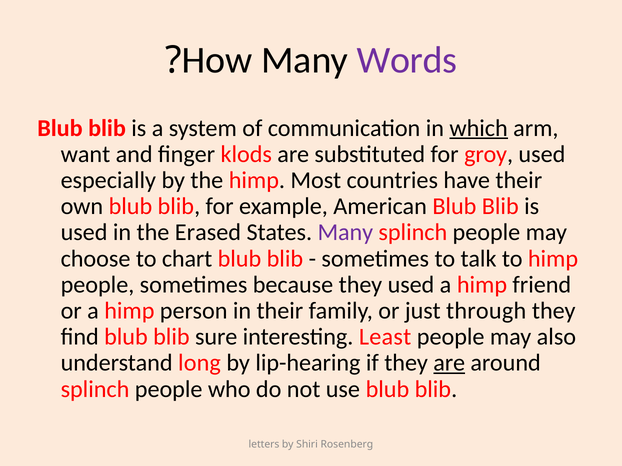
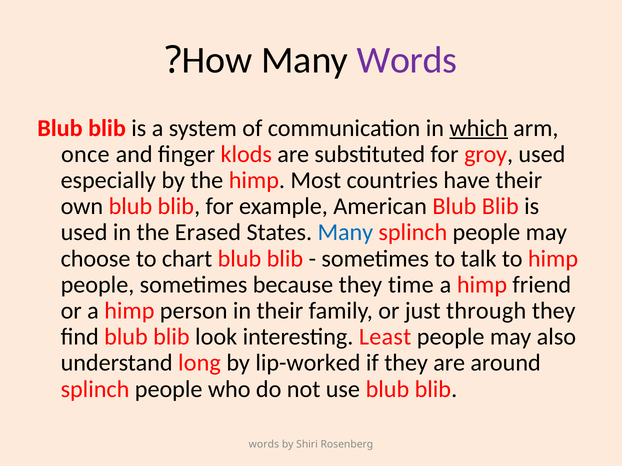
want: want -> once (85, 154)
Many colour: purple -> blue (345, 233)
they used: used -> time (411, 285)
sure: sure -> look (216, 337)
lip-hearing: lip-hearing -> lip-worked (308, 363)
are underline: present -> none (449, 363)
letters: letters -> words (264, 445)
